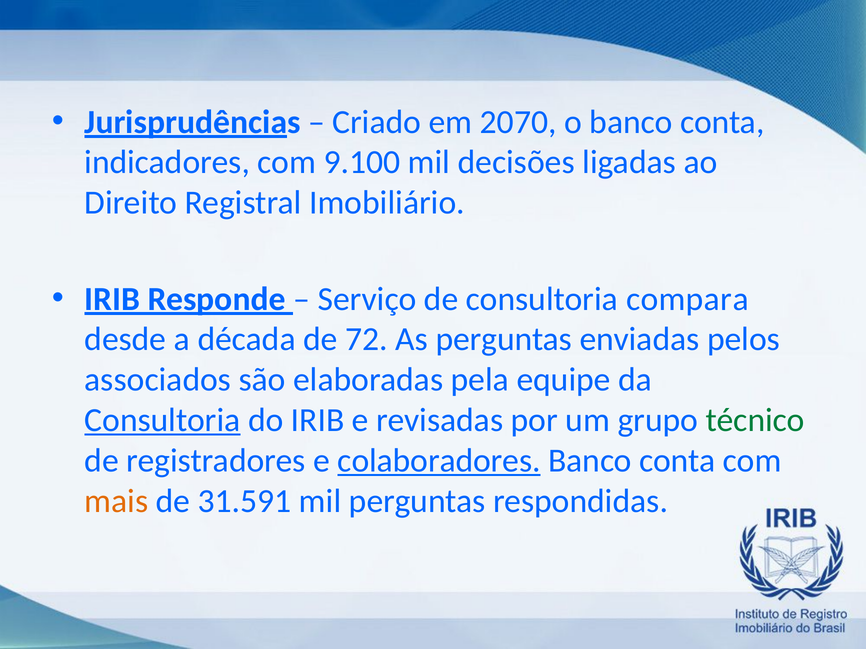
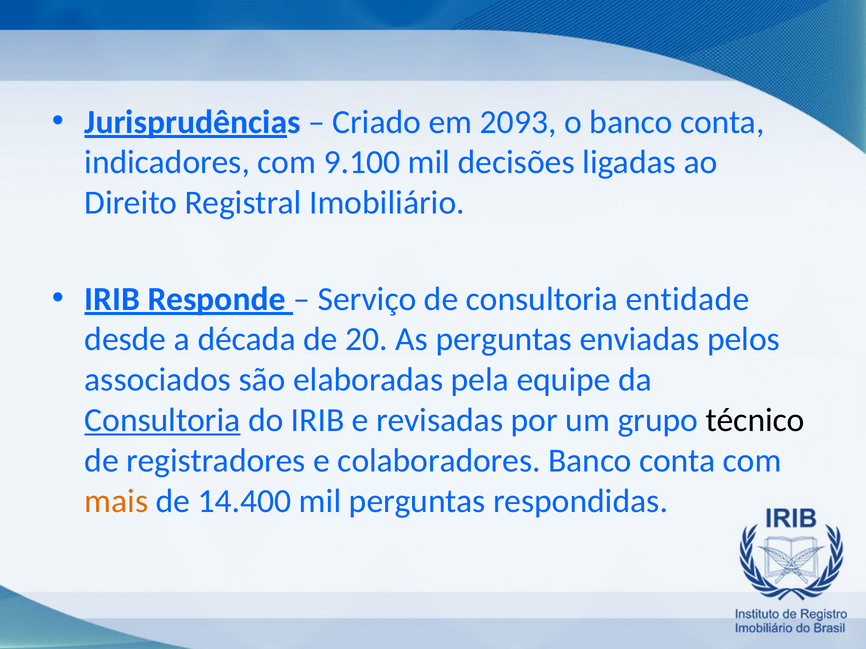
2070: 2070 -> 2093 (518, 122)
compara: compara -> entidade (687, 299)
72: 72 -> 20 (367, 340)
técnico colour: green -> black (755, 420)
colaboradores underline: present -> none (439, 461)
31.591: 31.591 -> 14.400 (245, 501)
